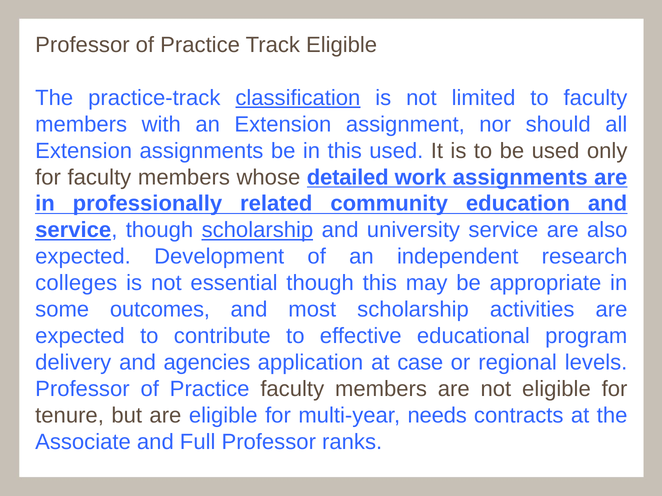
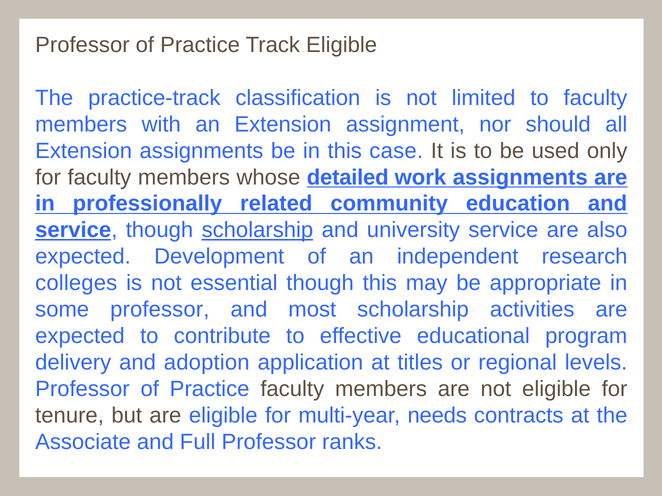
classification underline: present -> none (298, 98)
this used: used -> case (396, 151)
some outcomes: outcomes -> professor (160, 310)
agencies: agencies -> adoption (207, 363)
case: case -> titles (420, 363)
